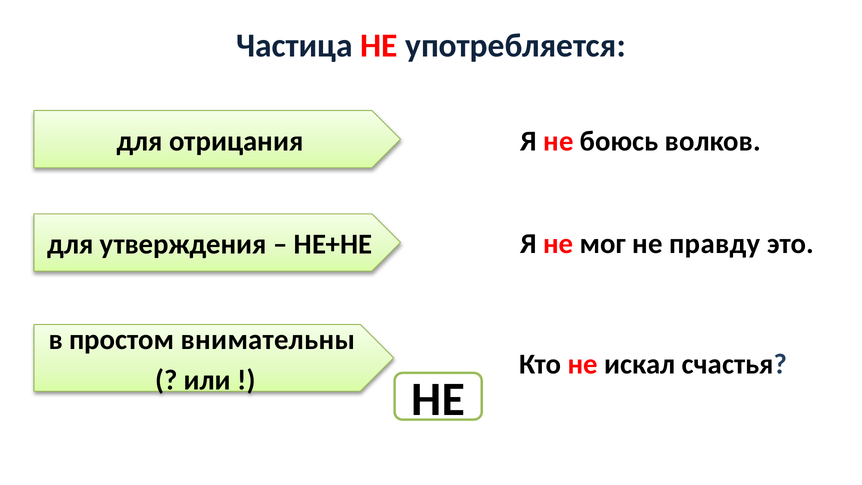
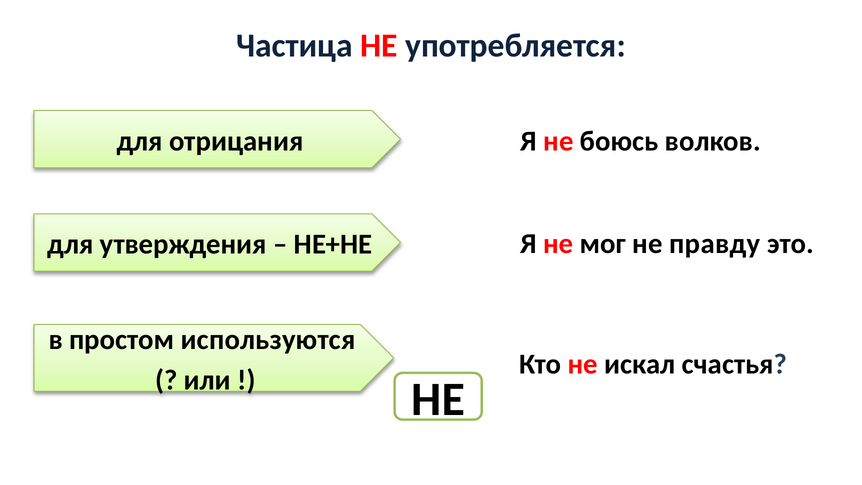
внимательны: внимательны -> используются (268, 340)
